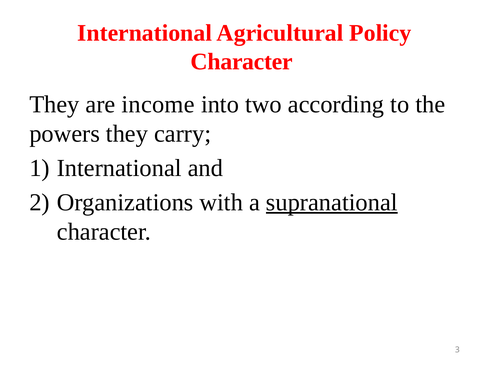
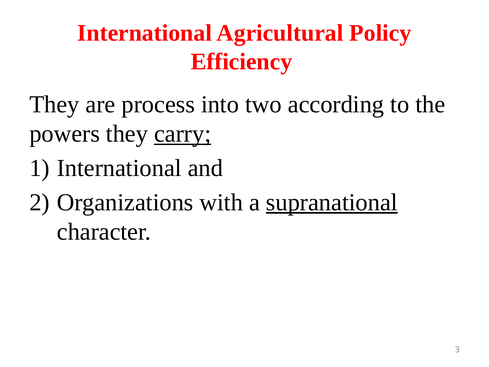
Character: Character -> Efficiency (241, 62)
income: income -> process (158, 104)
carry underline: none -> present (183, 134)
